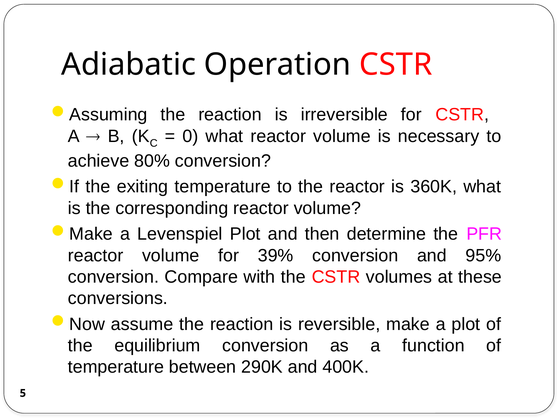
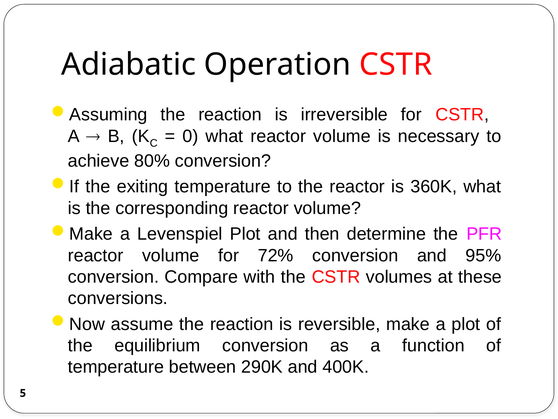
39%: 39% -> 72% (276, 255)
